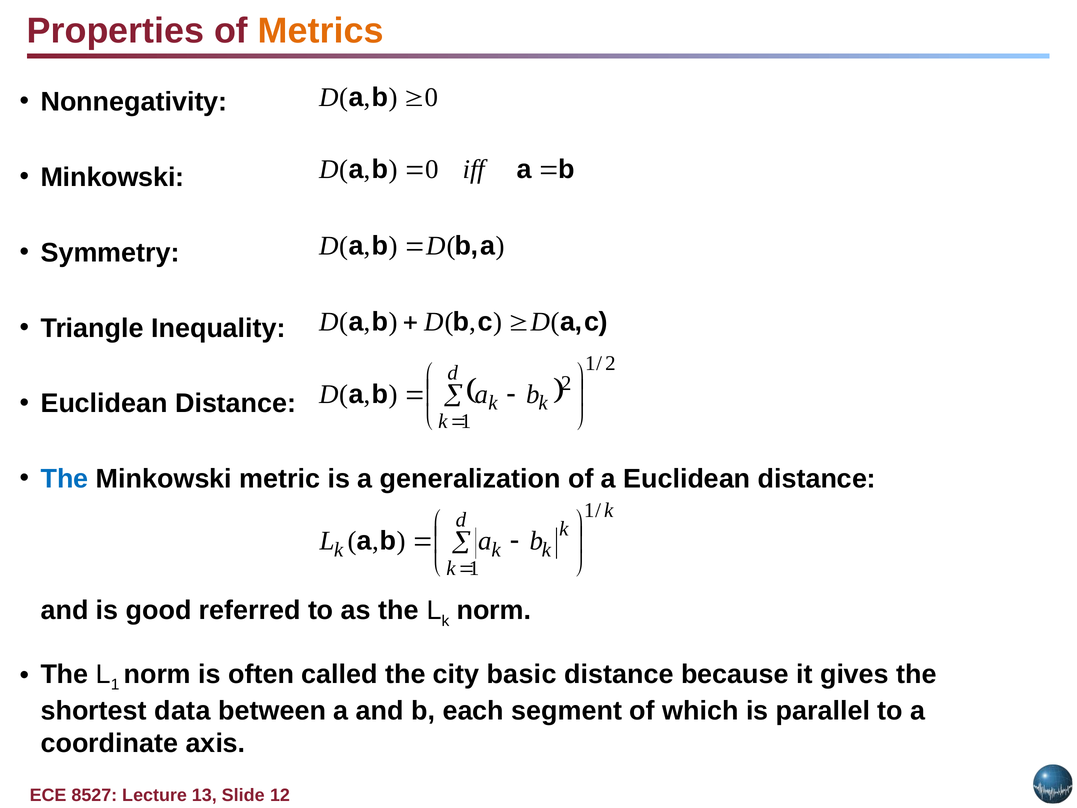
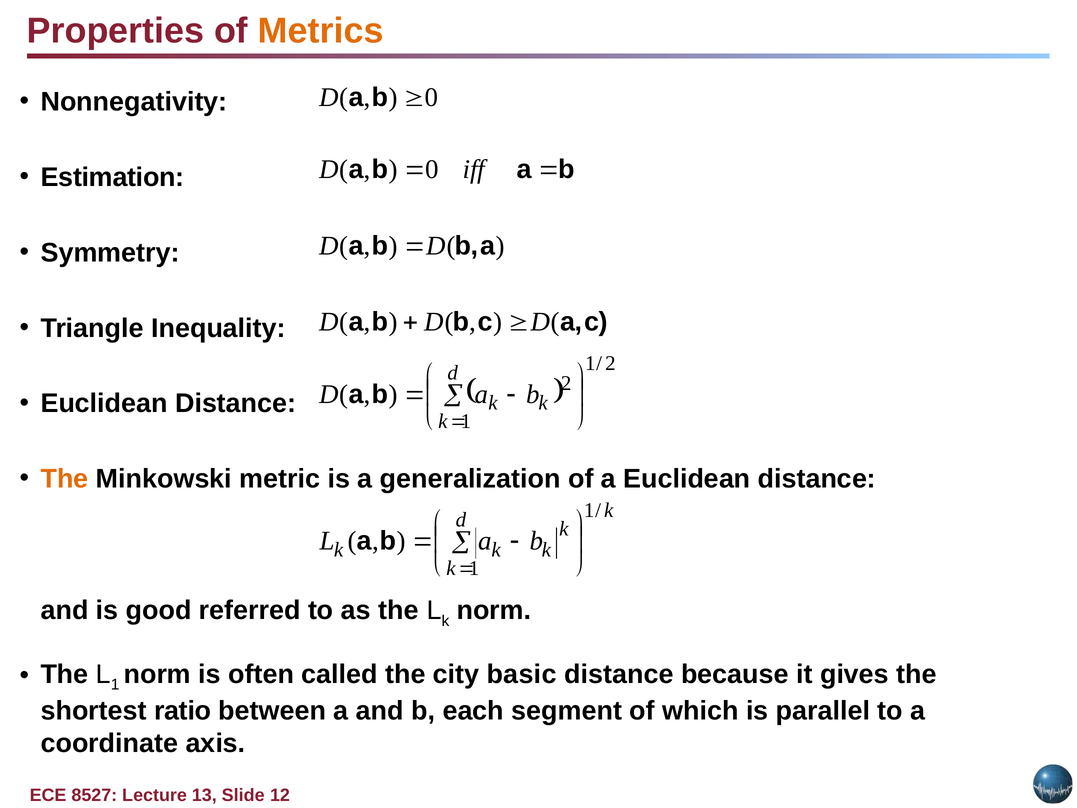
Minkowski: Minkowski -> Estimation (113, 177)
The colour: blue -> orange (65, 479)
data: data -> ratio (183, 711)
